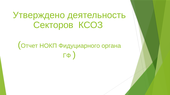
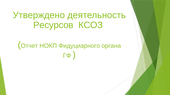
Секторов: Секторов -> Ресурсов (53, 25)
